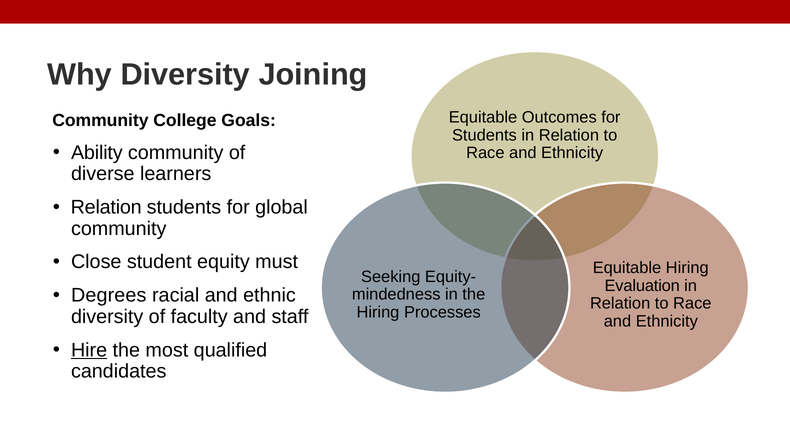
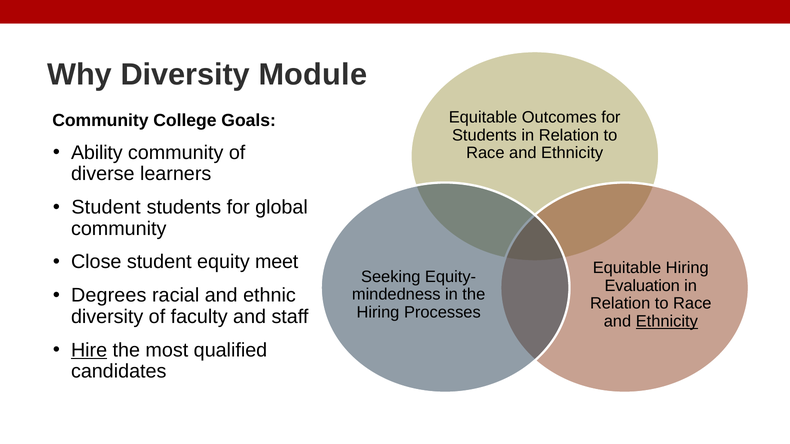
Joining: Joining -> Module (313, 75)
Relation: Relation -> Student (106, 207)
must: must -> meet (277, 262)
Ethnicity underline: none -> present (667, 322)
